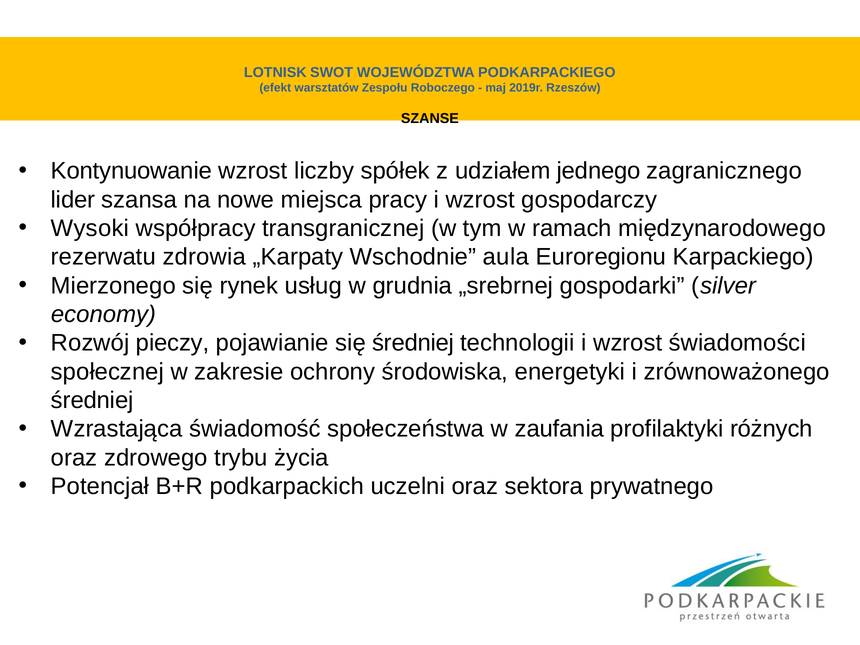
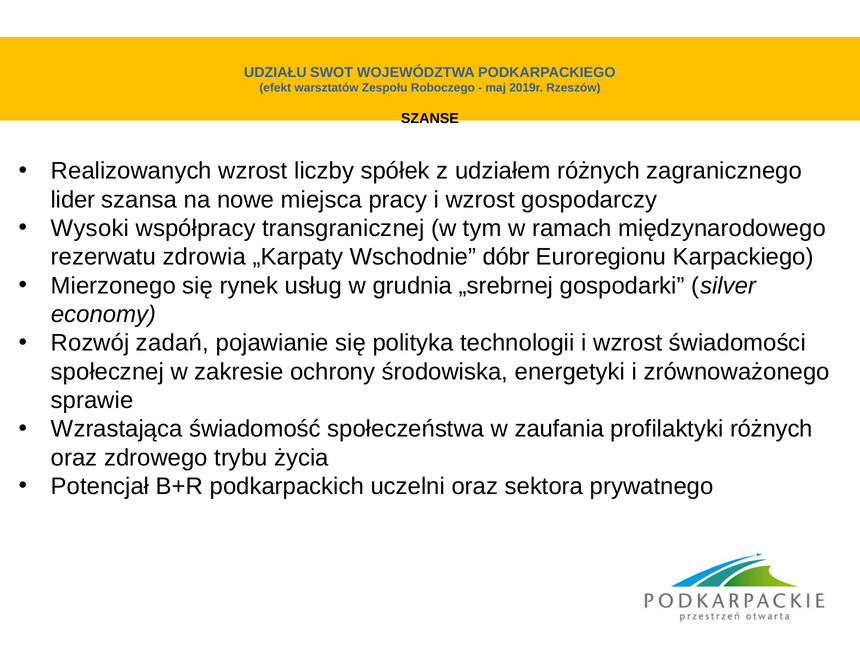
LOTNISK: LOTNISK -> UDZIAŁU (275, 72)
Kontynuowanie: Kontynuowanie -> Realizowanych (131, 171)
udziałem jednego: jednego -> różnych (599, 171)
aula: aula -> dóbr (506, 257)
pieczy: pieczy -> zadań (172, 343)
się średniej: średniej -> polityka (413, 343)
średniej: średniej -> sprawie (92, 400)
